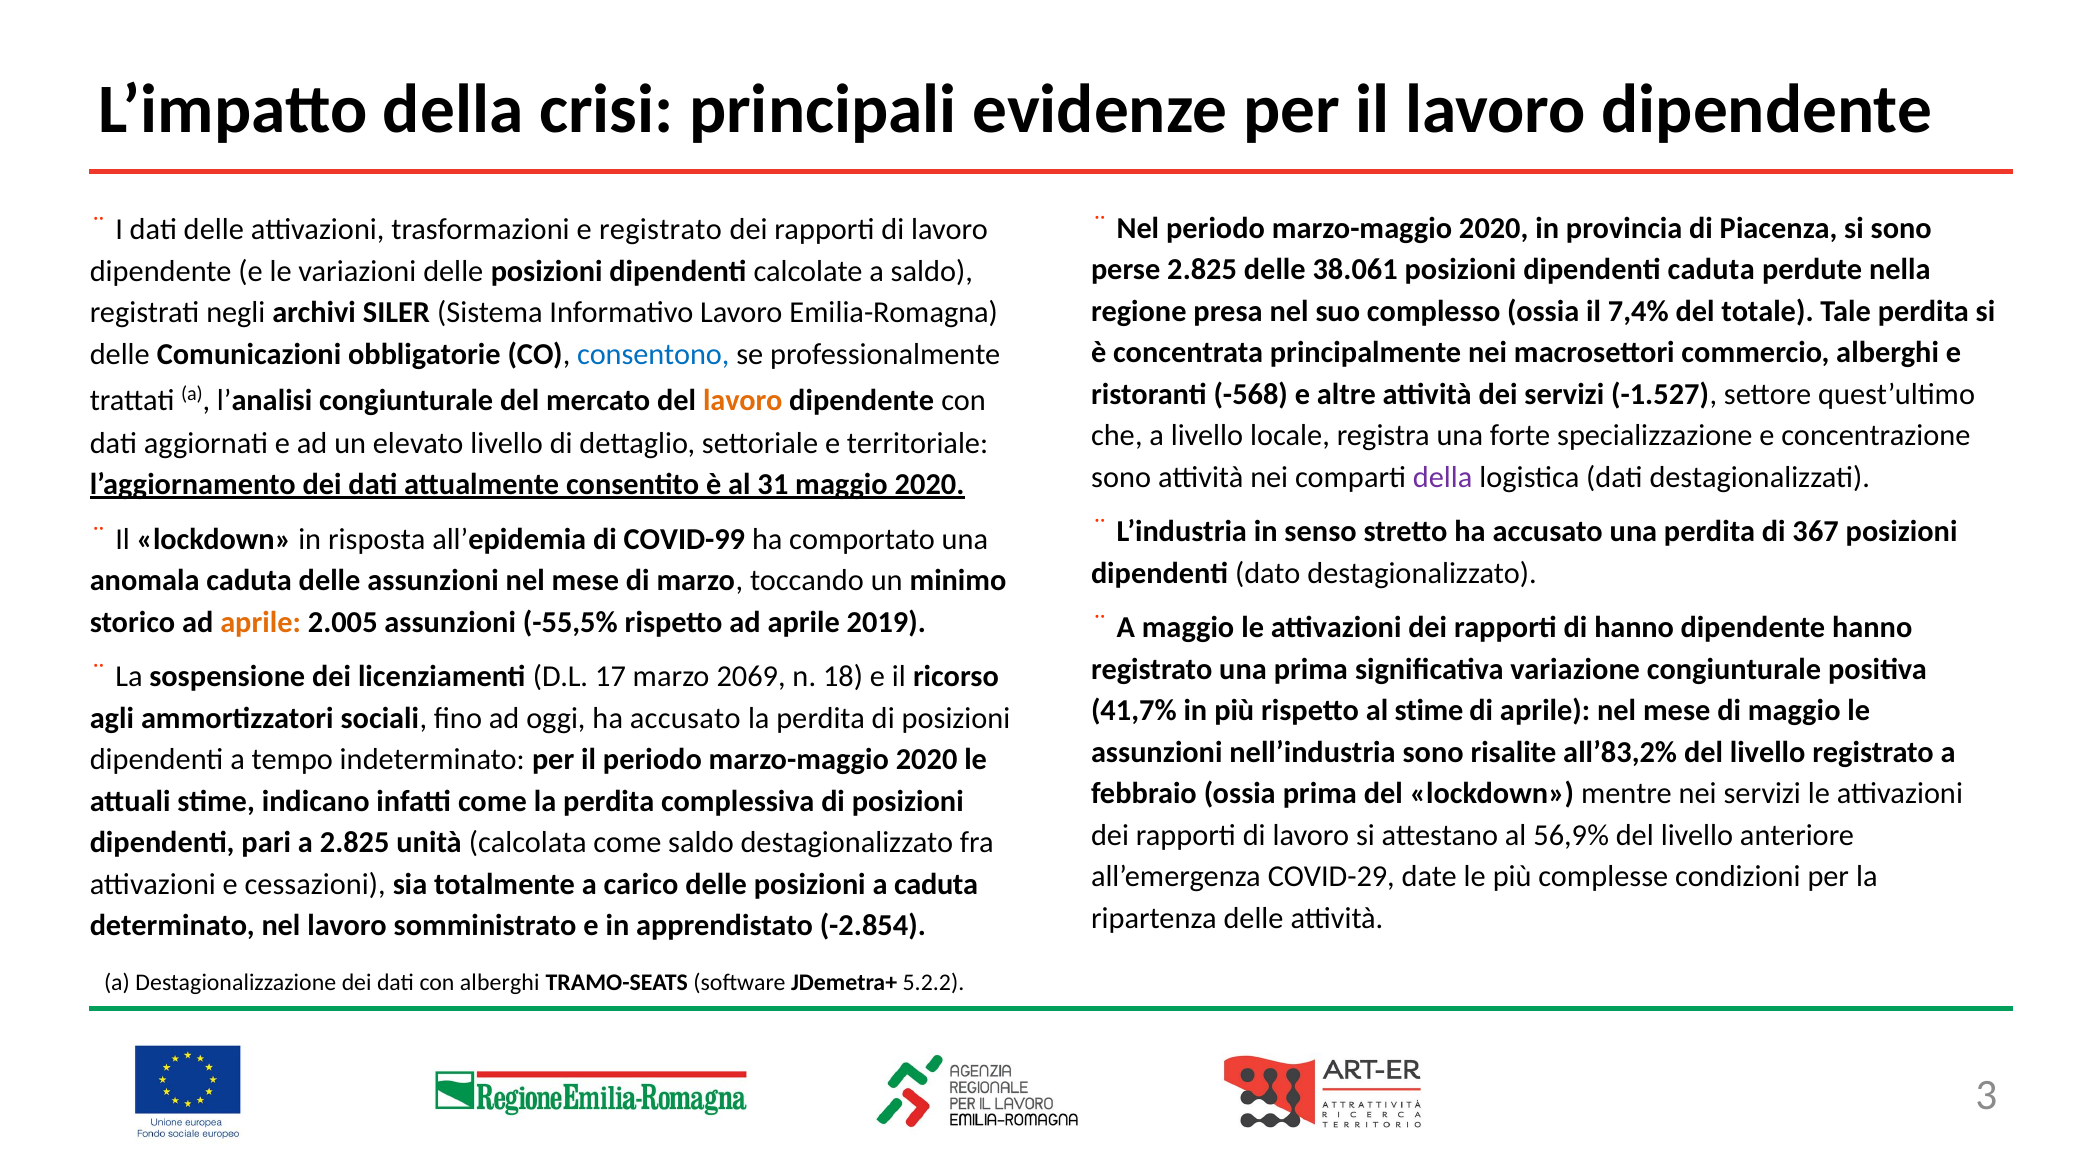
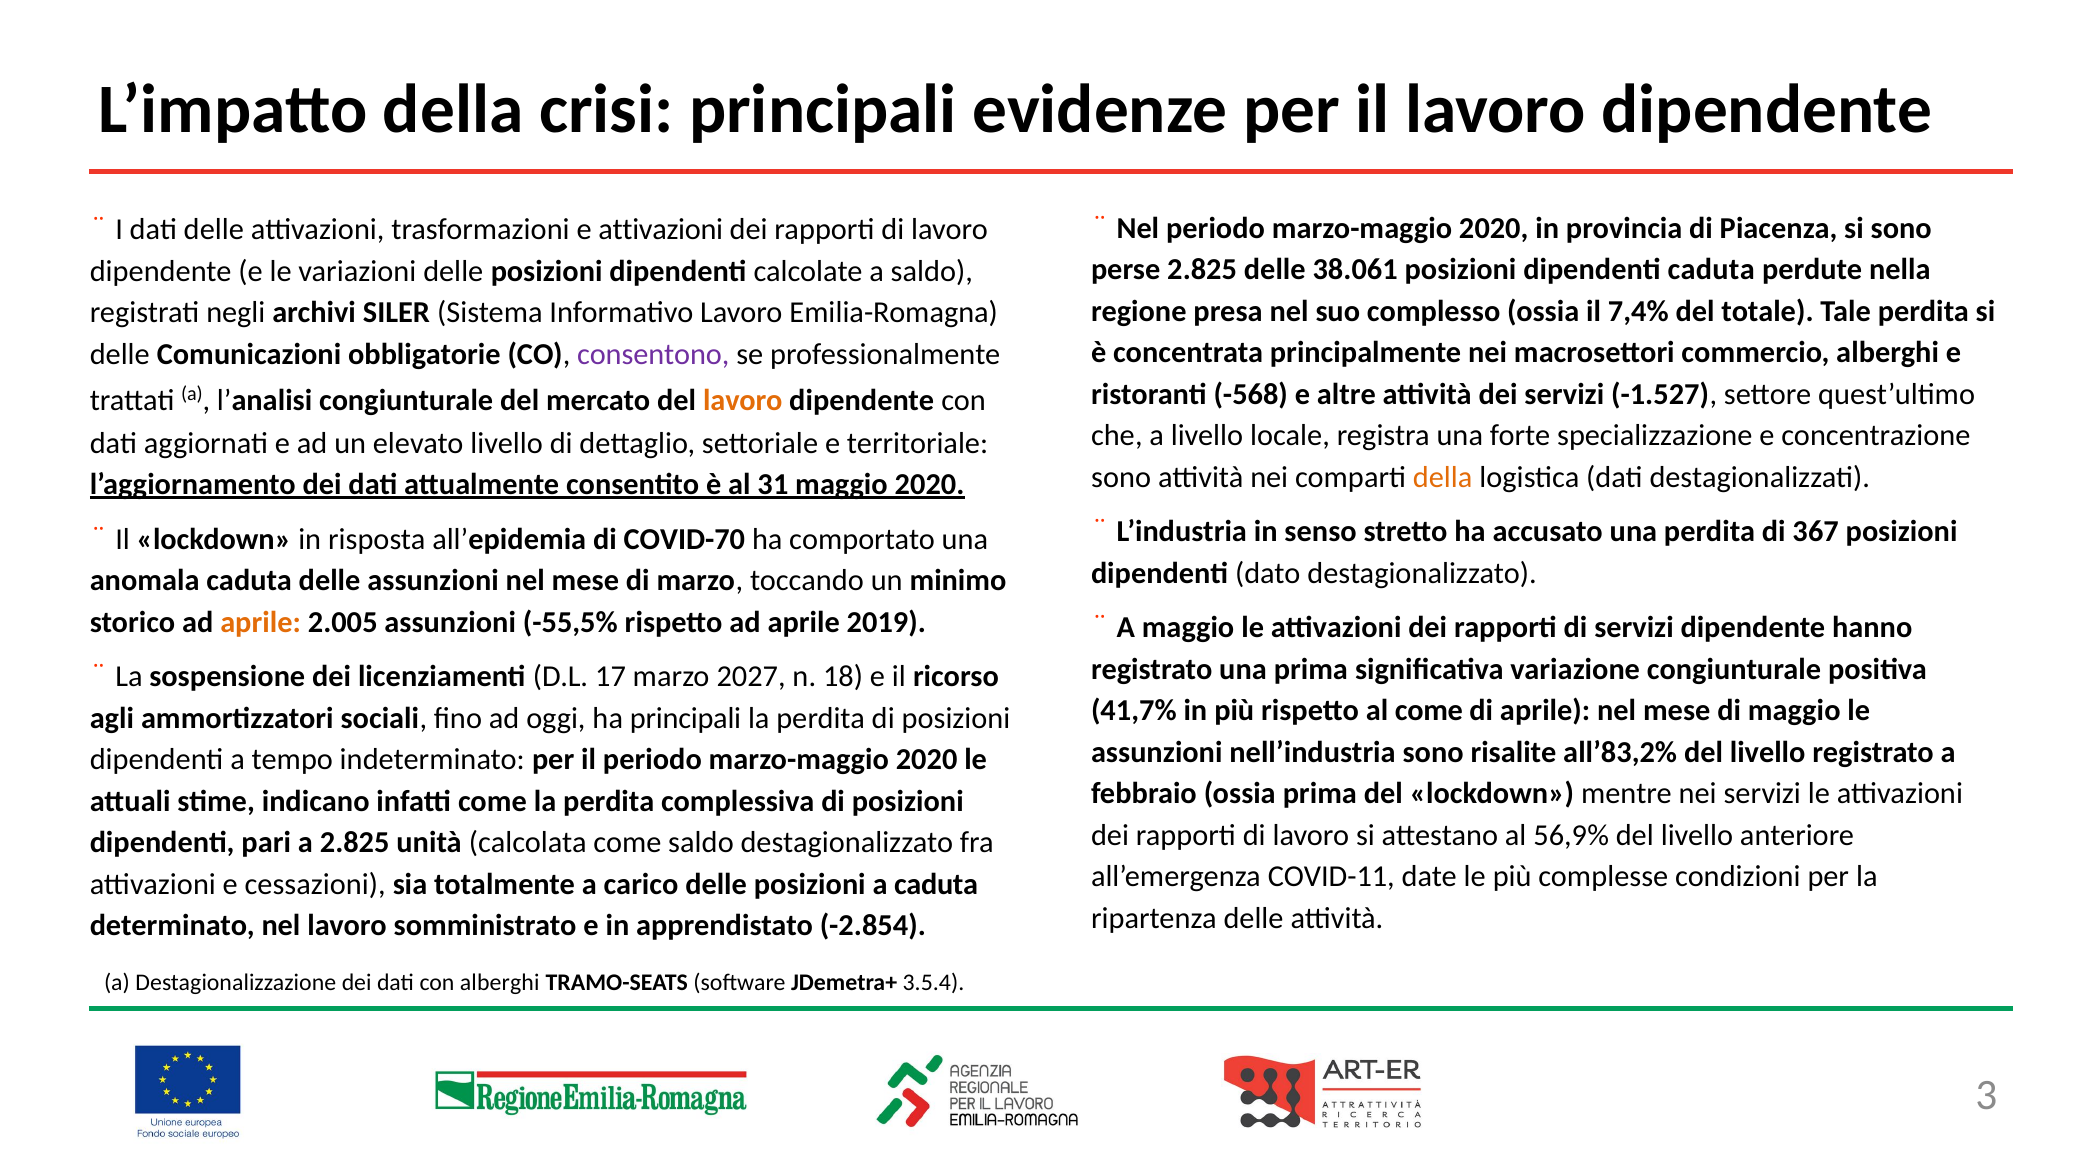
e registrato: registrato -> attivazioni (661, 230)
consentono colour: blue -> purple (653, 354)
della colour: purple -> orange (1443, 477)
COVID-99: COVID-99 -> COVID-70 (684, 539)
di hanno: hanno -> servizi (1634, 628)
2069: 2069 -> 2027 (751, 677)
al stime: stime -> come (1429, 711)
oggi ha accusato: accusato -> principali (686, 718)
COVID-29: COVID-29 -> COVID-11 (1331, 877)
5.2.2: 5.2.2 -> 3.5.4 (933, 983)
